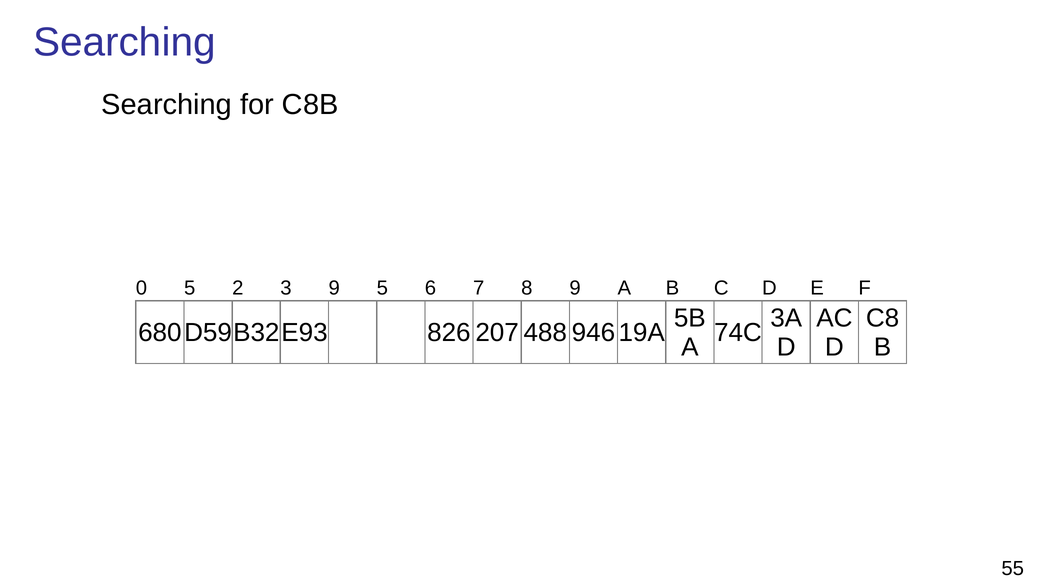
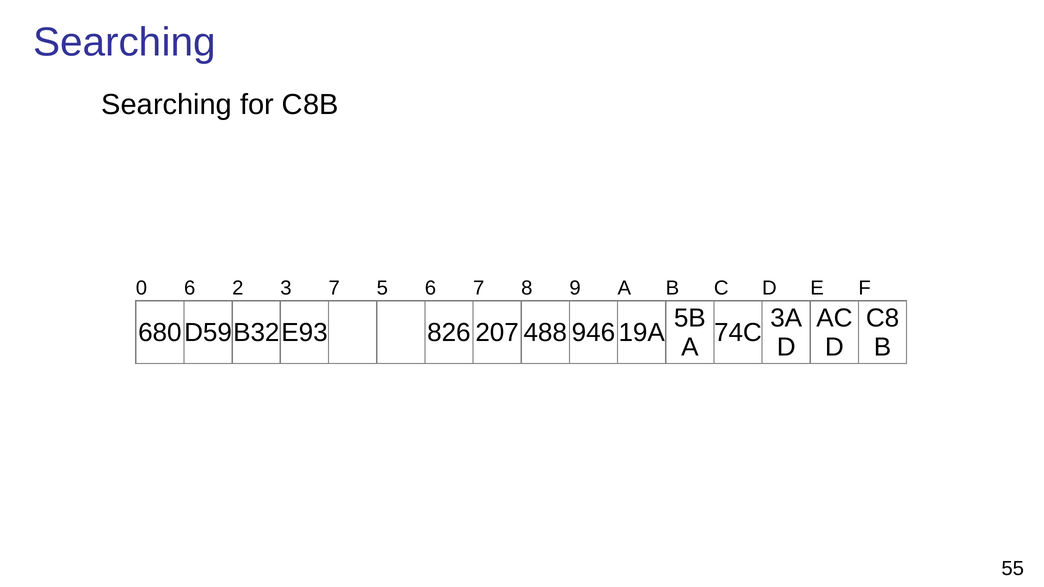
0 5: 5 -> 6 (190, 288)
3 9: 9 -> 7 (334, 288)
